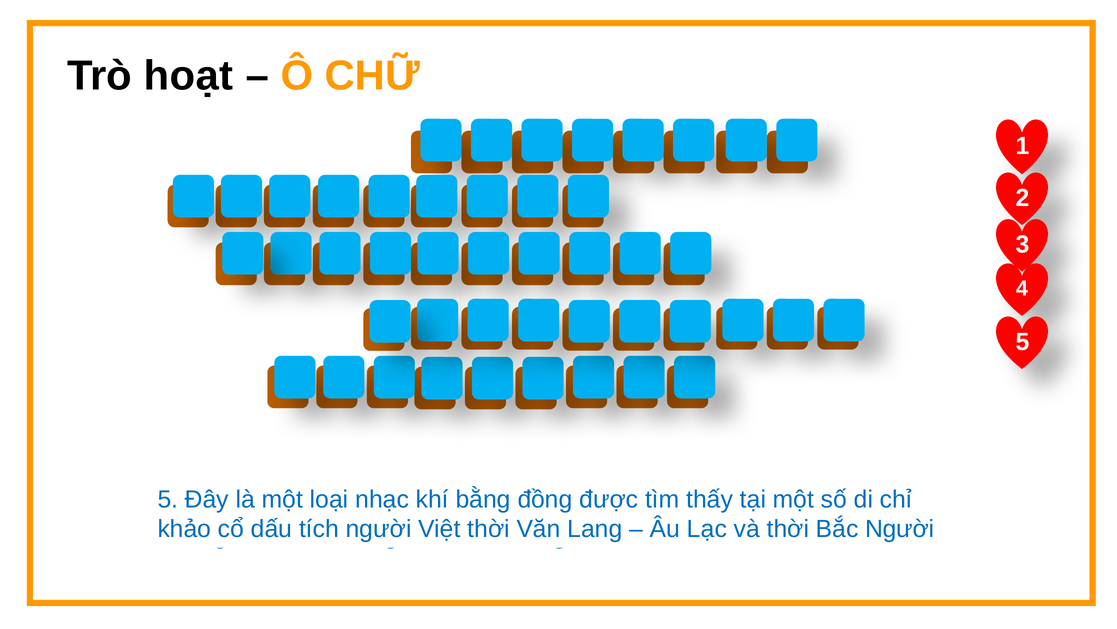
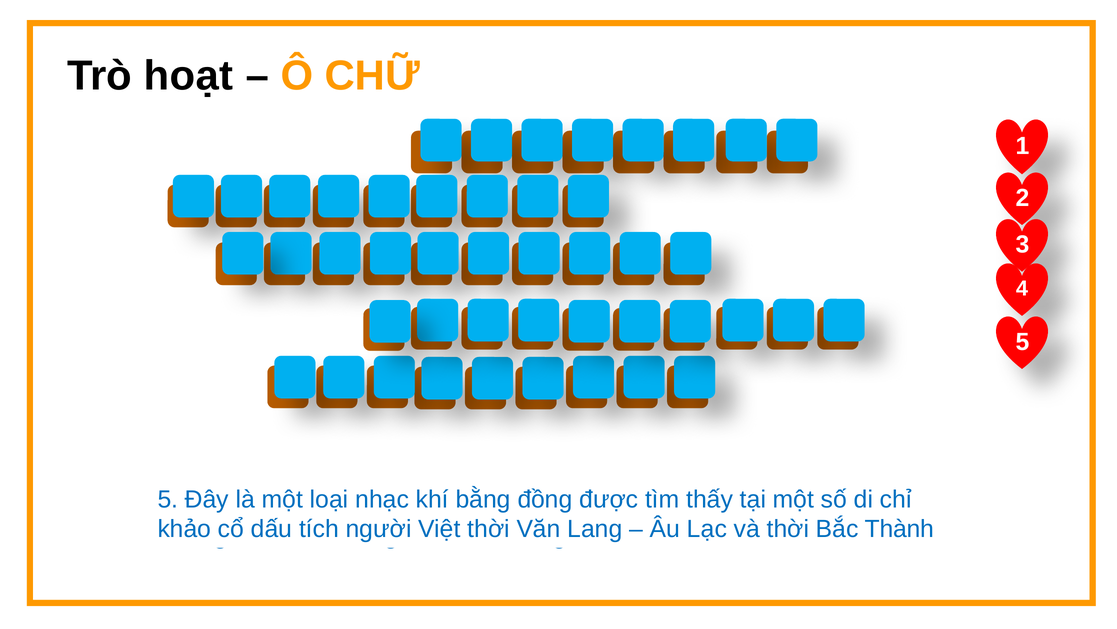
Người: Người -> Thành (900, 529)
